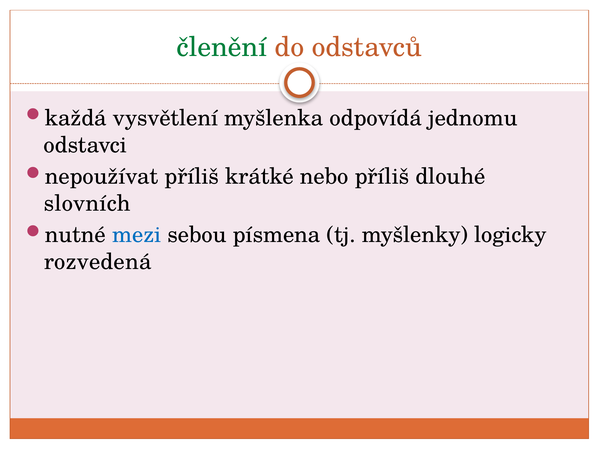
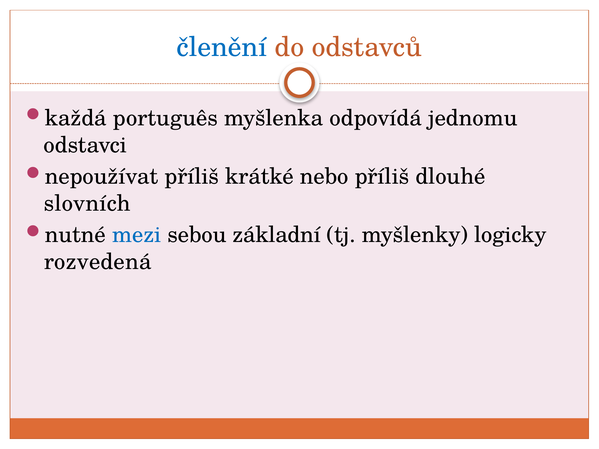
členění colour: green -> blue (222, 47)
vysvětlení: vysvětlení -> português (165, 118)
písmena: písmena -> základní (277, 235)
